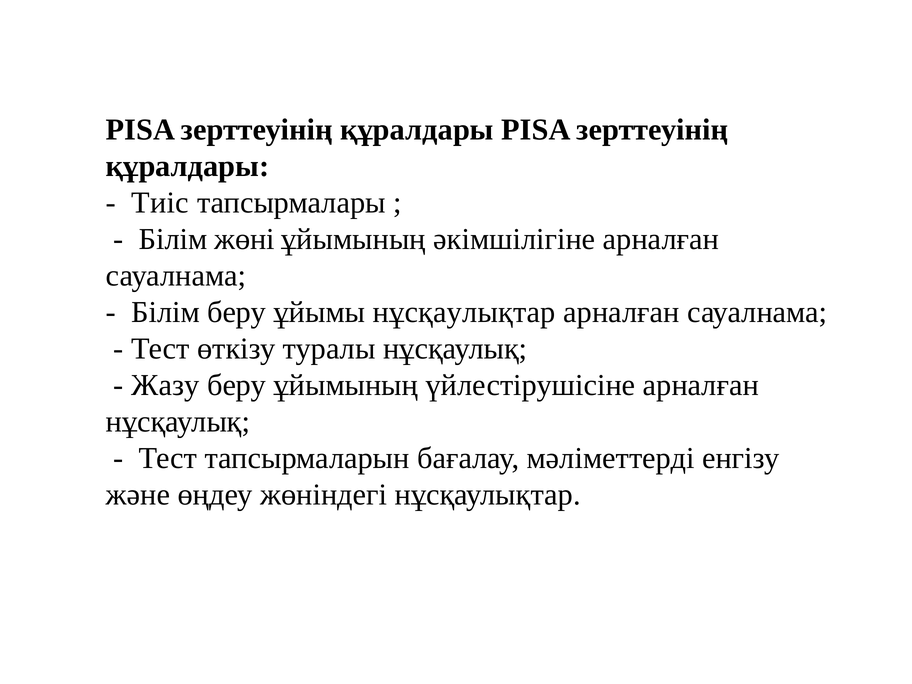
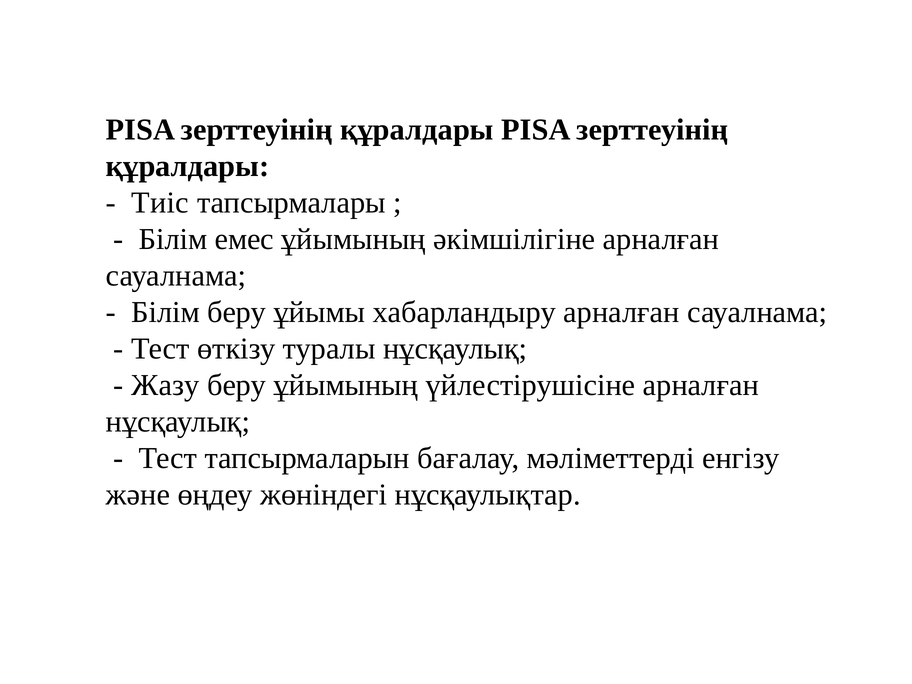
жөні: жөні -> емес (244, 239)
ұйымы нұсқаулықтар: нұсқаулықтар -> хабарландыру (464, 312)
